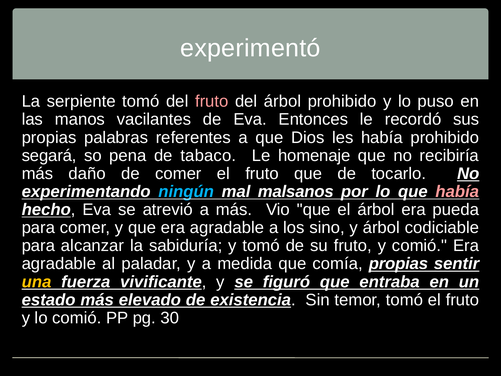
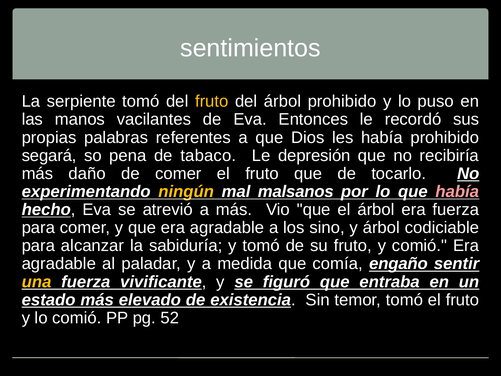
experimentó: experimentó -> sentimientos (250, 48)
fruto colour: pink -> yellow (212, 101)
homenaje: homenaje -> depresión (314, 155)
ningún colour: light blue -> yellow (186, 192)
era pueda: pueda -> fuerza (456, 210)
comía propias: propias -> engaño (398, 264)
30: 30 -> 52 (170, 318)
